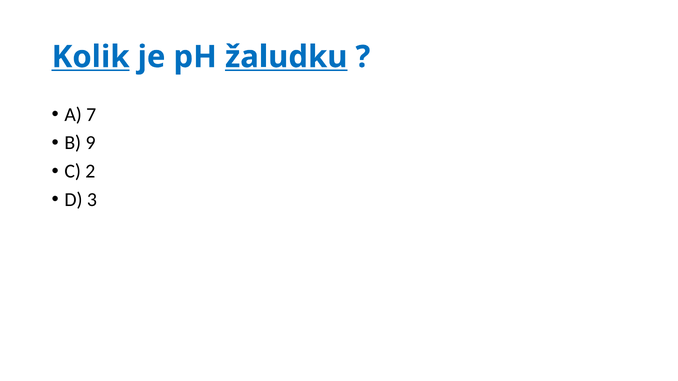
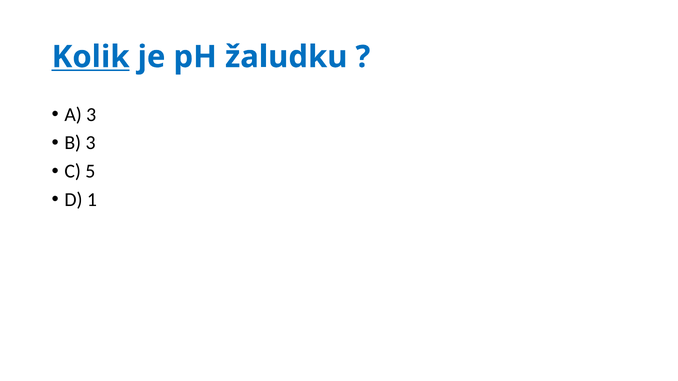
žaludku underline: present -> none (286, 57)
A 7: 7 -> 3 (91, 115)
B 9: 9 -> 3 (91, 143)
2: 2 -> 5 (90, 171)
3: 3 -> 1 (92, 200)
